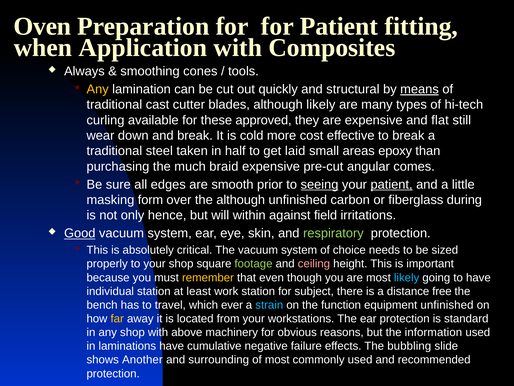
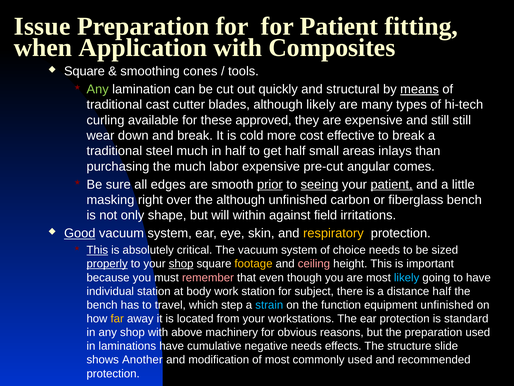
Oven: Oven -> Issue (42, 26)
Always: Always -> Square (84, 71)
Any colour: yellow -> light green (98, 89)
and flat: flat -> still (440, 120)
steel taken: taken -> much (192, 151)
get laid: laid -> half (295, 151)
epoxy: epoxy -> inlays (395, 151)
braid: braid -> labor (224, 166)
prior underline: none -> present (270, 184)
form: form -> right (150, 200)
fiberglass during: during -> bench (464, 200)
hence: hence -> shape (167, 215)
respiratory colour: light green -> yellow (333, 233)
This underline: none -> present (97, 250)
properly underline: none -> present (107, 264)
shop underline: none -> present (181, 264)
footage colour: light green -> yellow (254, 264)
remember colour: yellow -> pink (208, 277)
least: least -> body (199, 291)
distance free: free -> half (442, 291)
ever: ever -> step (232, 305)
the information: information -> preparation (433, 332)
negative failure: failure -> needs (306, 346)
bubbling: bubbling -> structure (409, 346)
surrounding: surrounding -> modification (219, 359)
